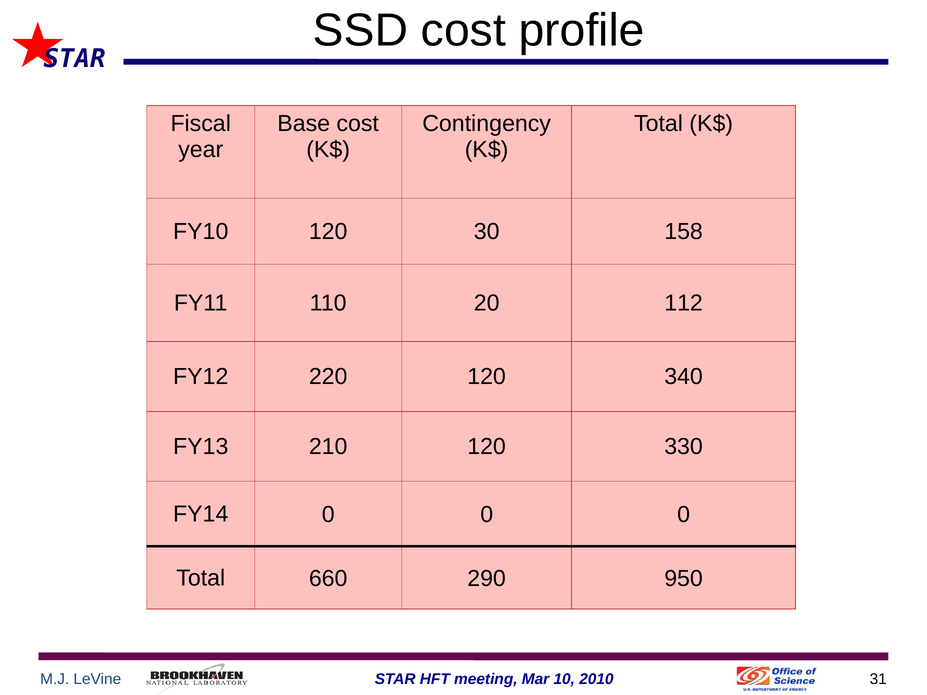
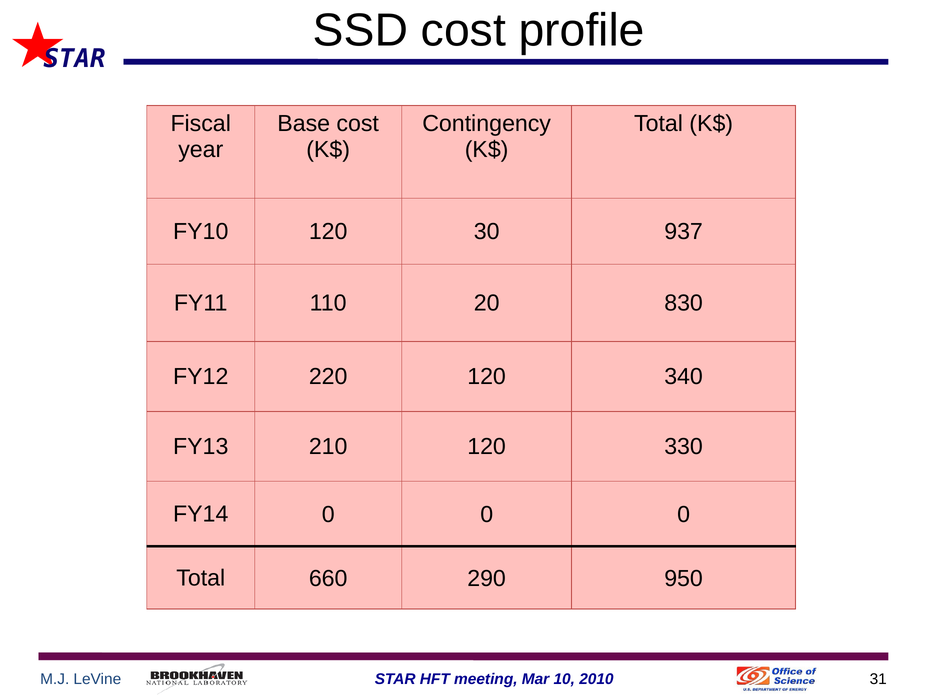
158: 158 -> 937 (684, 232)
112: 112 -> 830 (684, 303)
